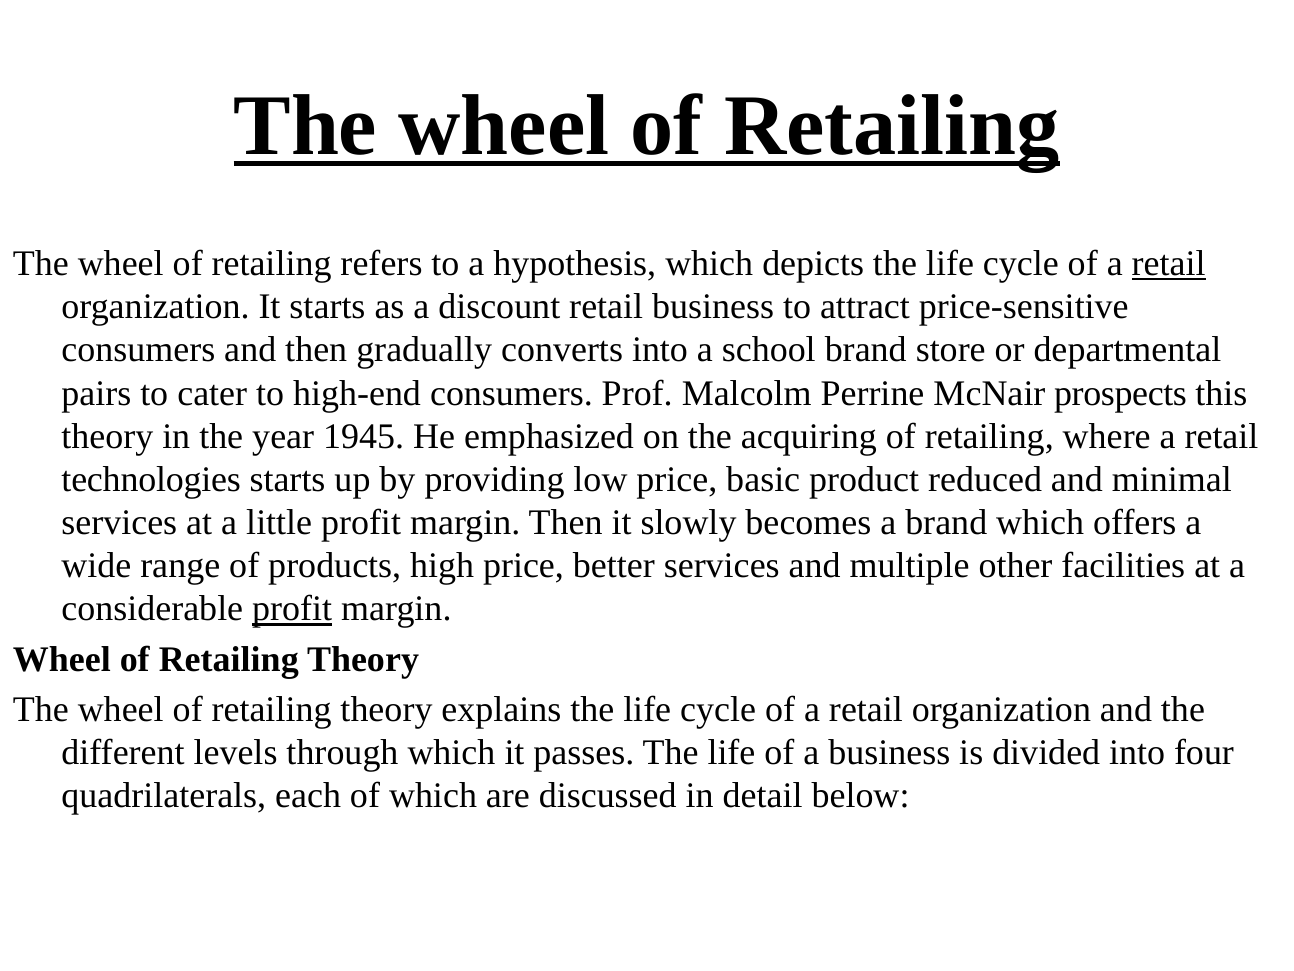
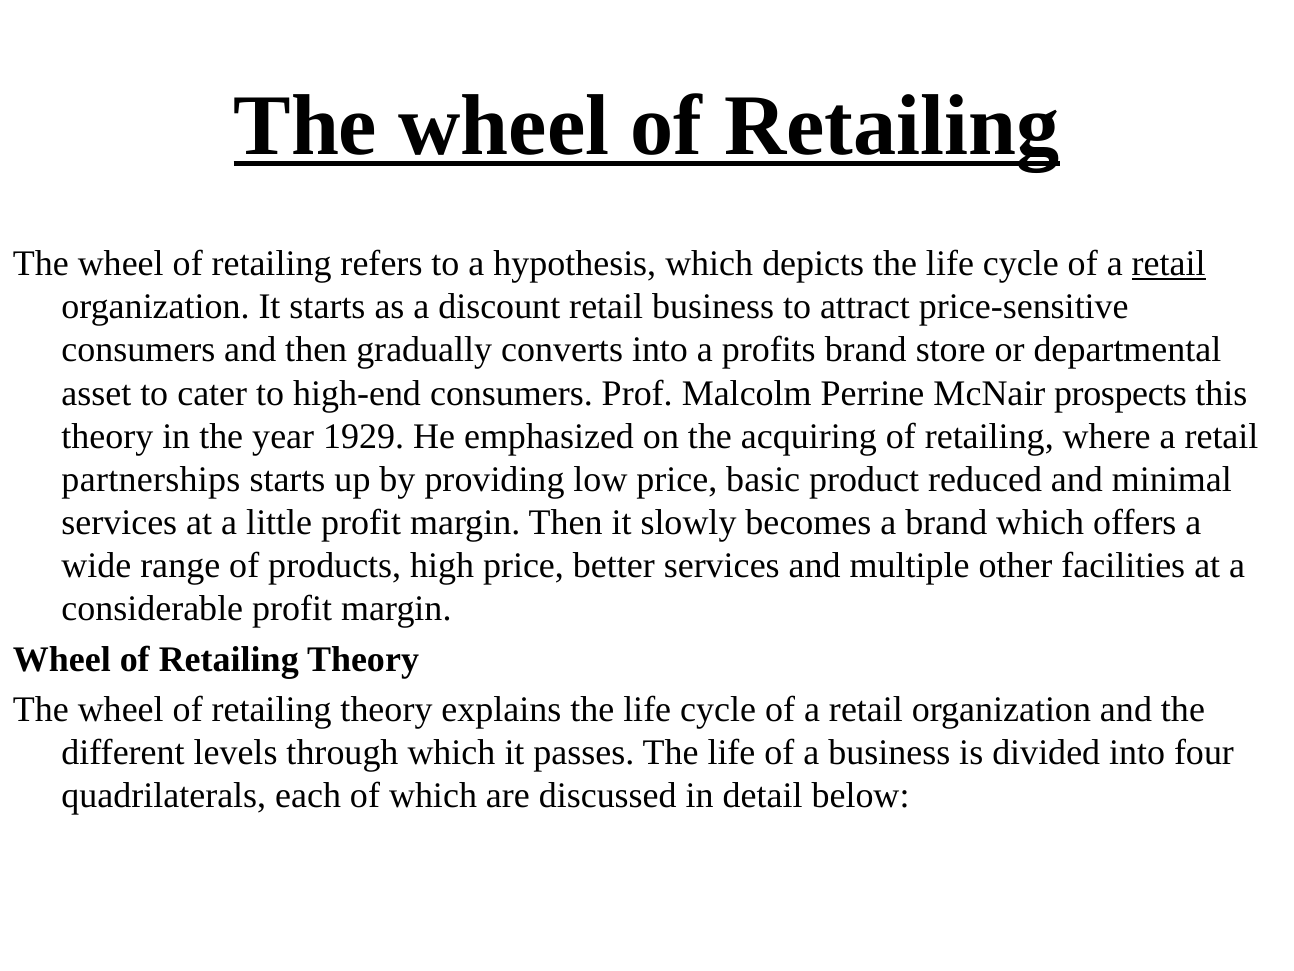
school: school -> profits (769, 350)
pairs: pairs -> asset (96, 393)
1945: 1945 -> 1929 (364, 436)
technologies: technologies -> partnerships (151, 479)
profit underline: present -> none (292, 609)
